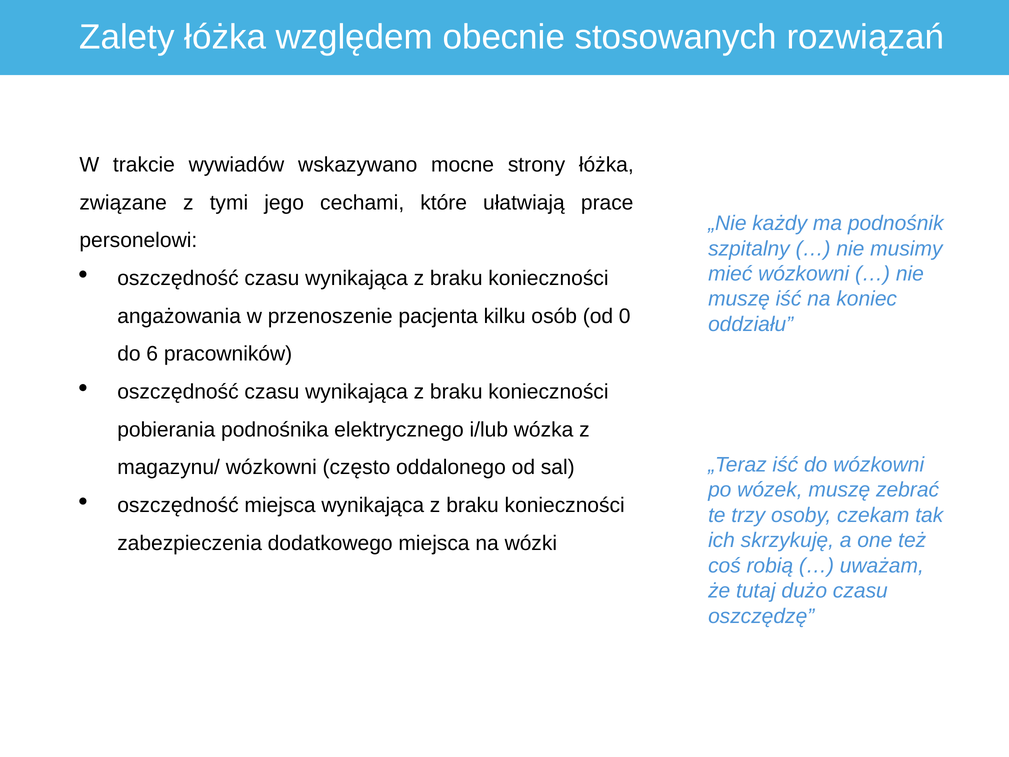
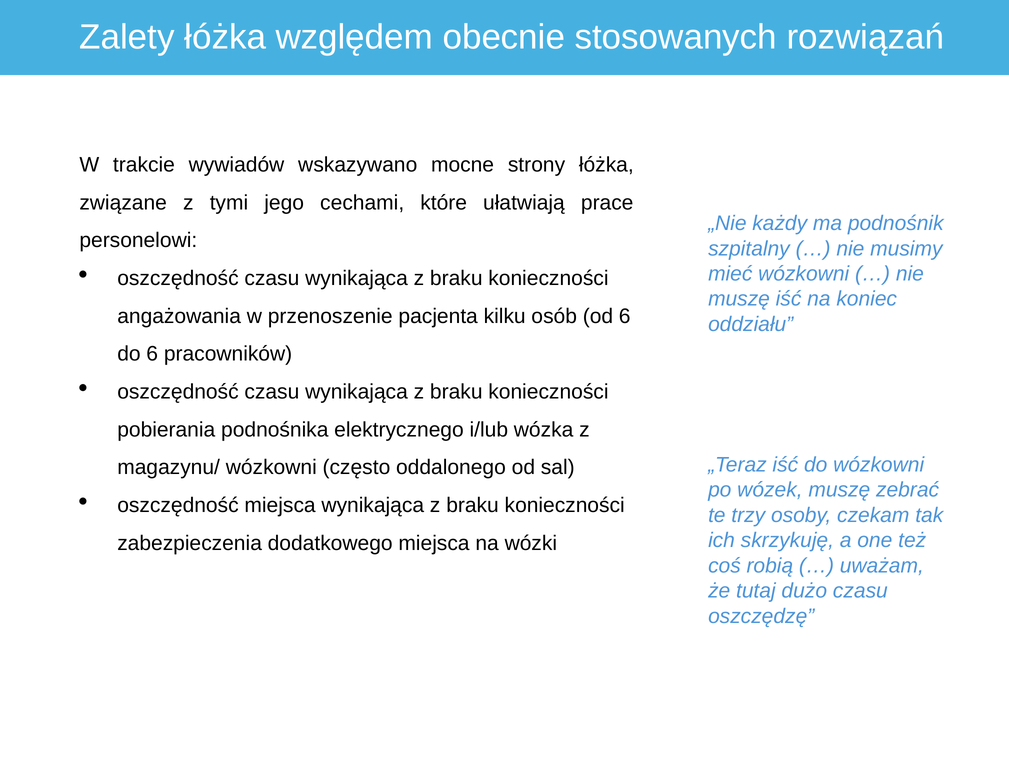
od 0: 0 -> 6 (625, 316)
